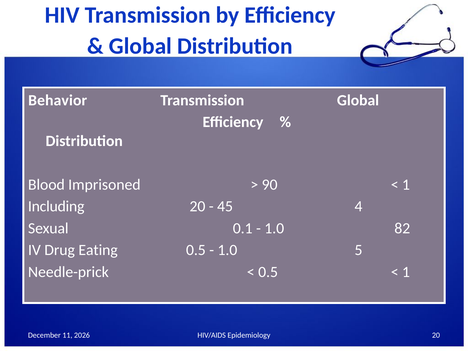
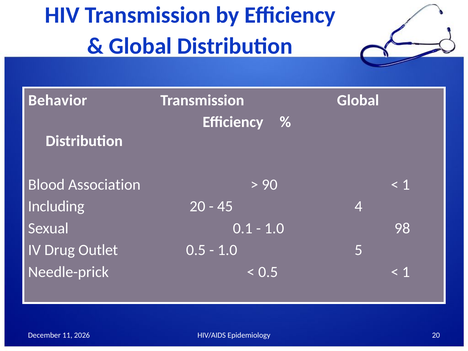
Imprisoned: Imprisoned -> Association (104, 185)
82: 82 -> 98 (402, 228)
Eating: Eating -> Outlet (98, 250)
